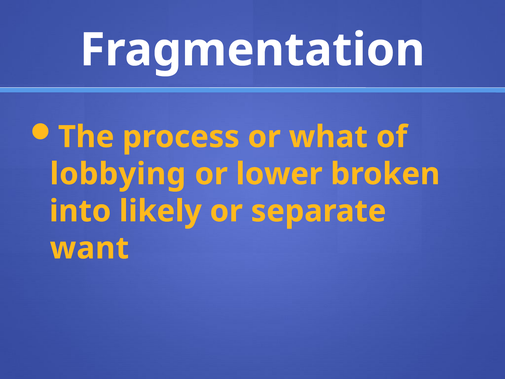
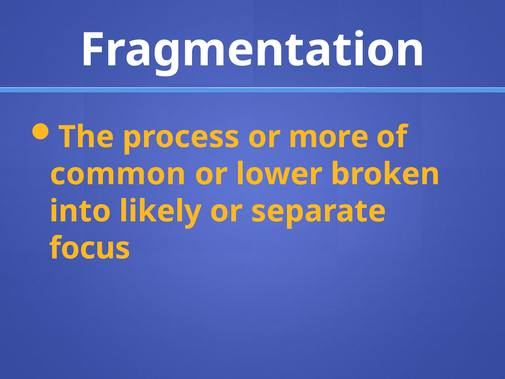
what: what -> more (329, 137)
lobbying: lobbying -> common (118, 174)
want: want -> focus (90, 248)
